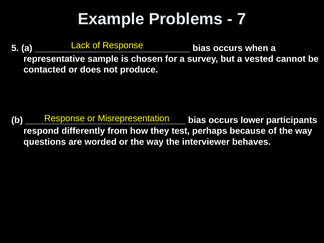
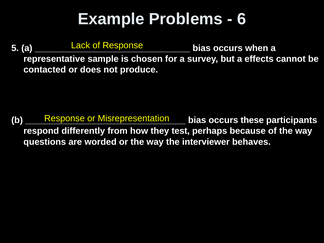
7: 7 -> 6 (242, 19)
vested: vested -> effects (259, 59)
lower: lower -> these (252, 120)
